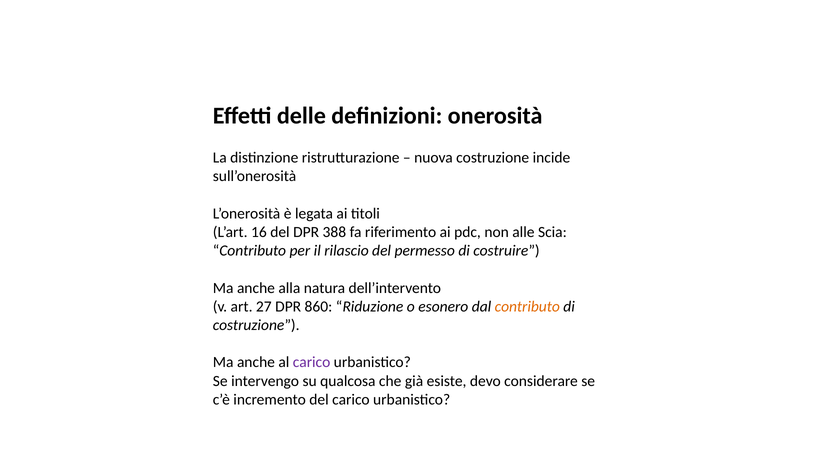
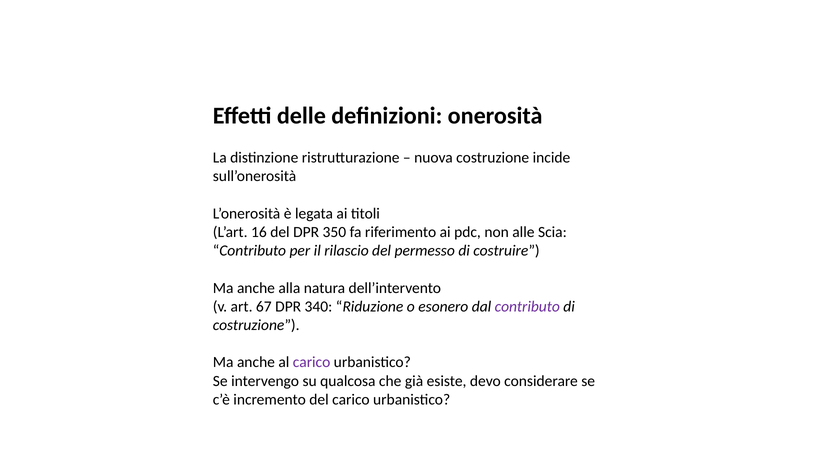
388: 388 -> 350 (334, 232)
27: 27 -> 67 (264, 307)
860: 860 -> 340 (318, 307)
contributo colour: orange -> purple (527, 307)
